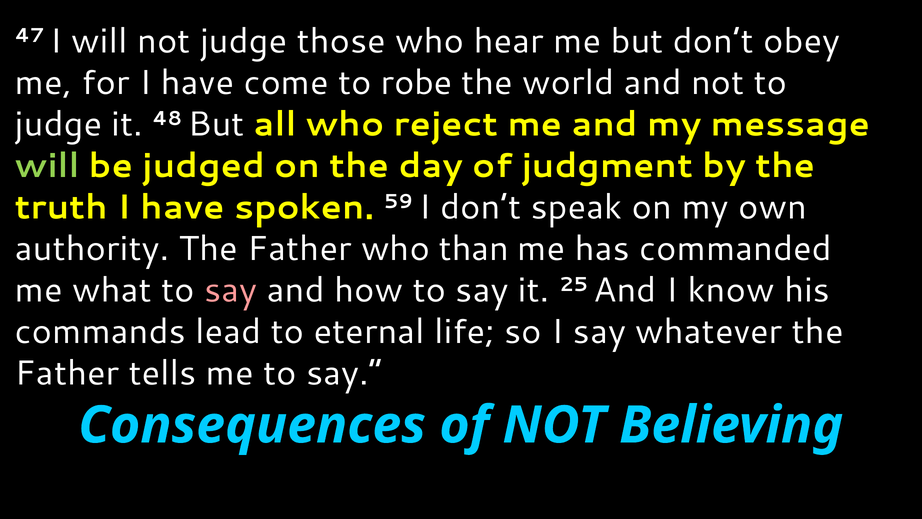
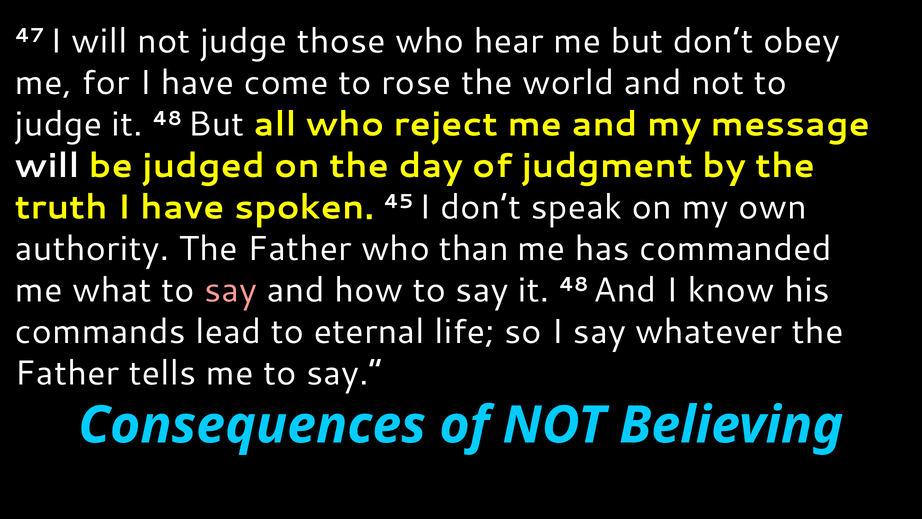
robe: robe -> rose (416, 83)
will colour: light green -> white (47, 166)
59: 59 -> 45 (399, 201)
say it 25: 25 -> 48 (574, 284)
